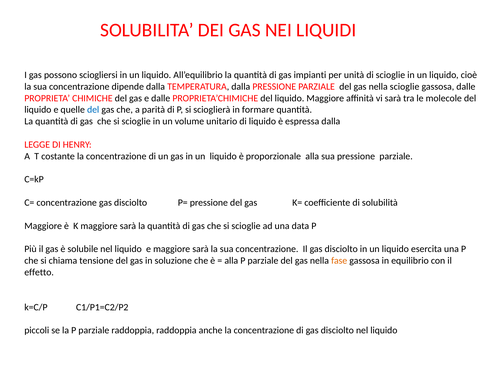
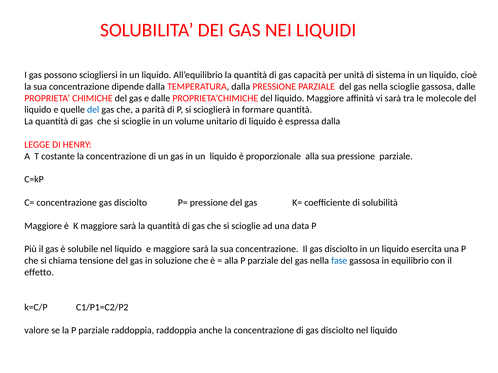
impianti: impianti -> capacità (310, 75)
di scioglie: scioglie -> sistema (391, 75)
fase colour: orange -> blue (339, 261)
piccoli: piccoli -> valore (37, 331)
